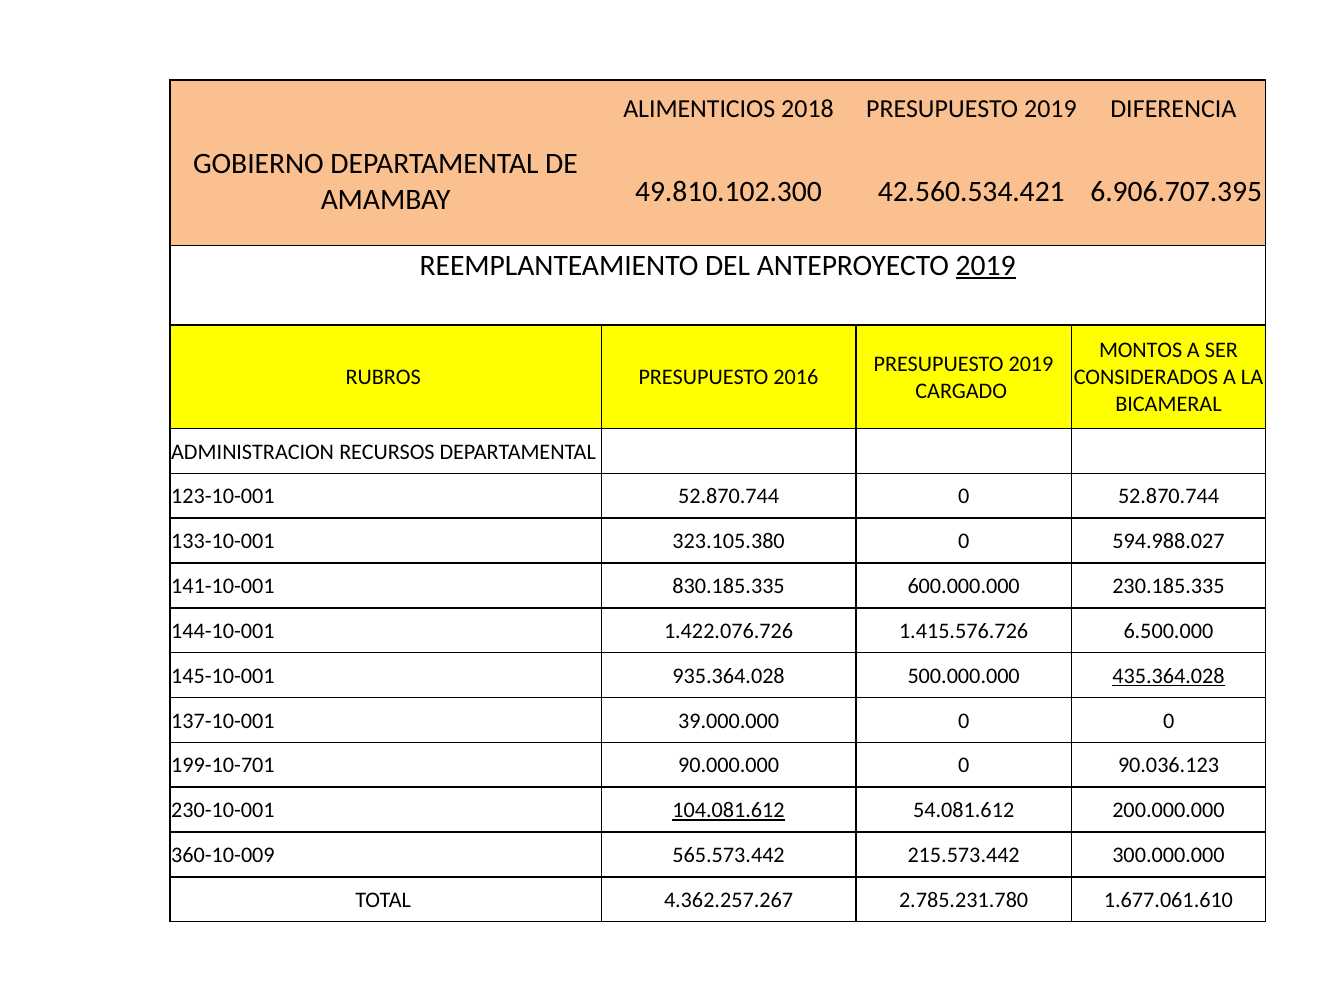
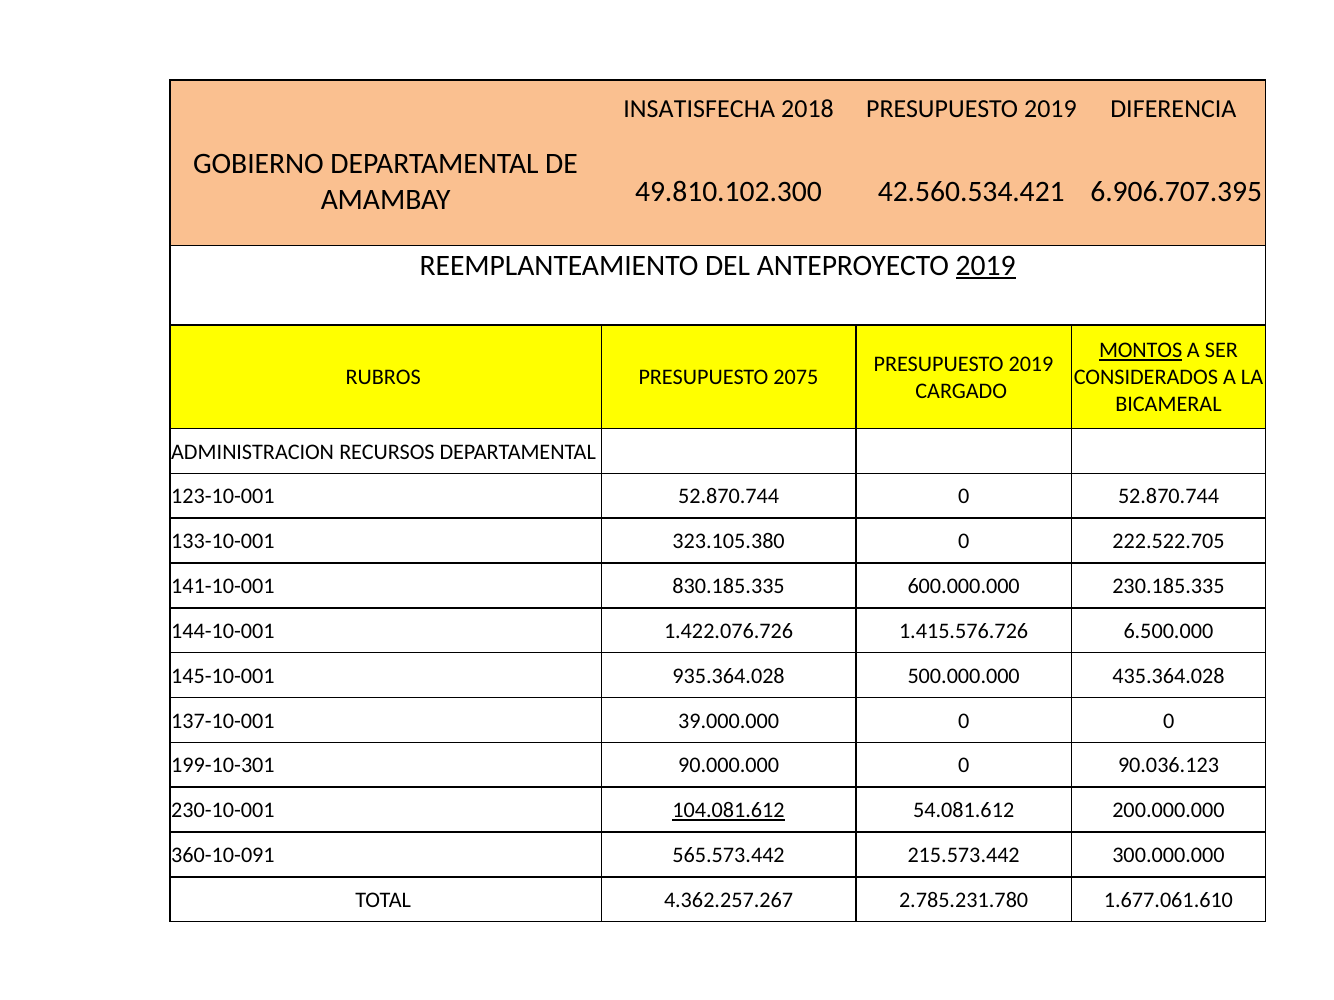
ALIMENTICIOS: ALIMENTICIOS -> INSATISFECHA (699, 109)
MONTOS underline: none -> present (1141, 351)
2016: 2016 -> 2075 (796, 378)
594.988.027: 594.988.027 -> 222.522.705 (1168, 542)
435.364.028 underline: present -> none (1168, 676)
199-10-701: 199-10-701 -> 199-10-301 (223, 766)
360-10-009: 360-10-009 -> 360-10-091 (223, 856)
